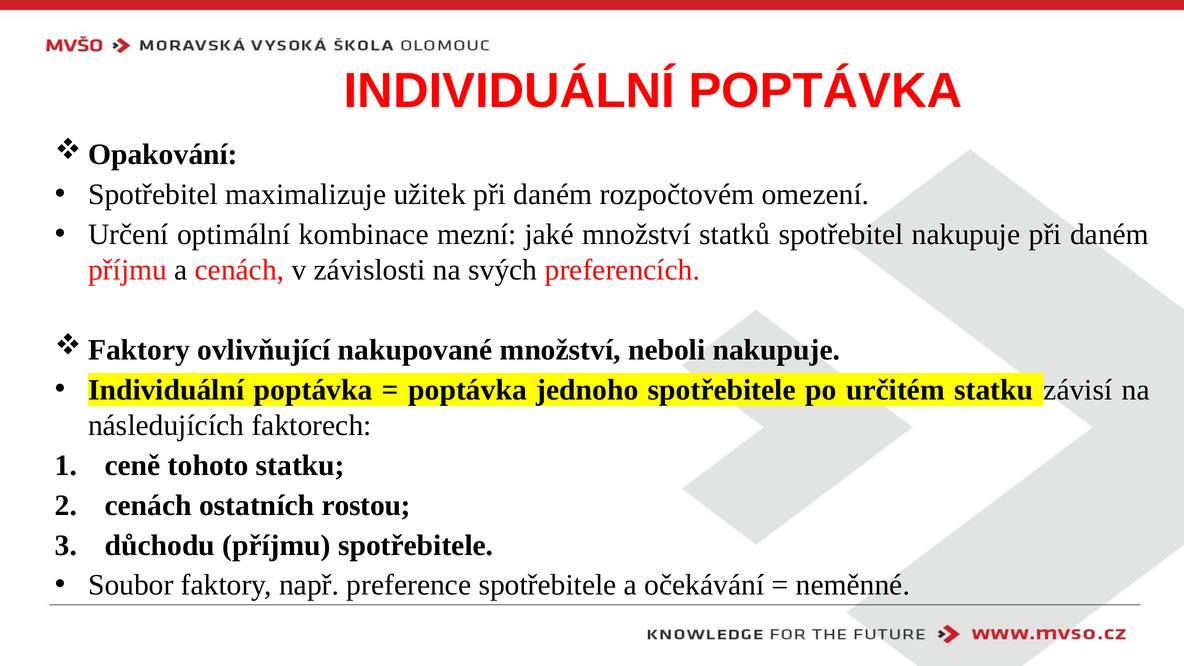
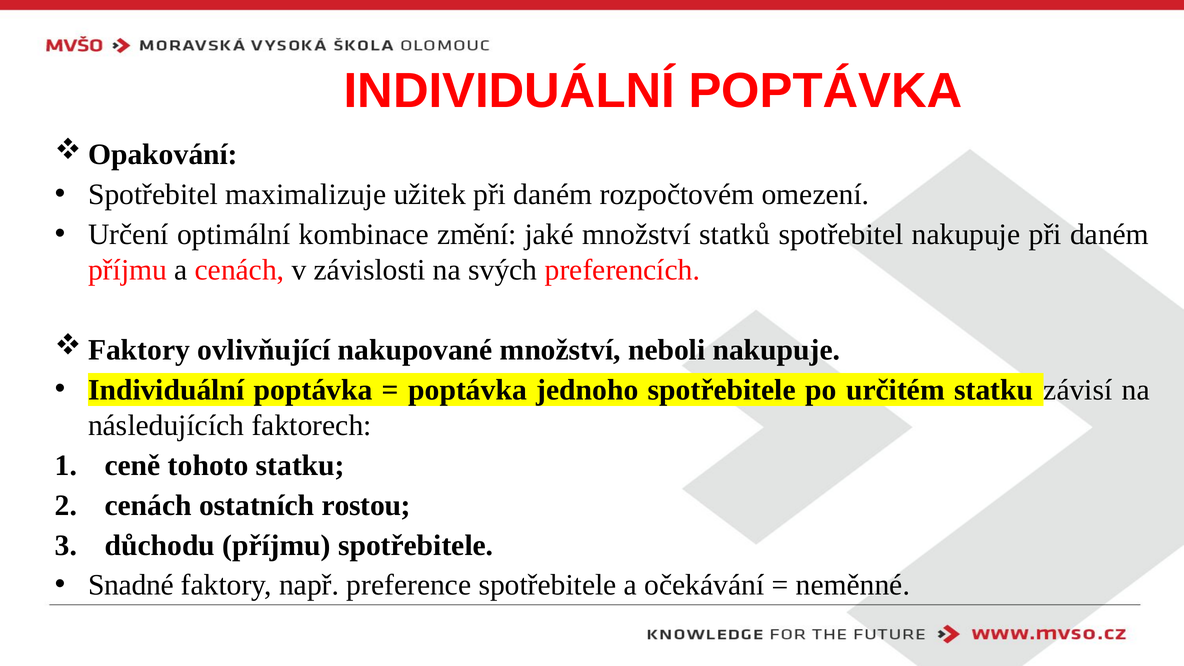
mezní: mezní -> změní (477, 234)
Soubor: Soubor -> Snadné (131, 585)
